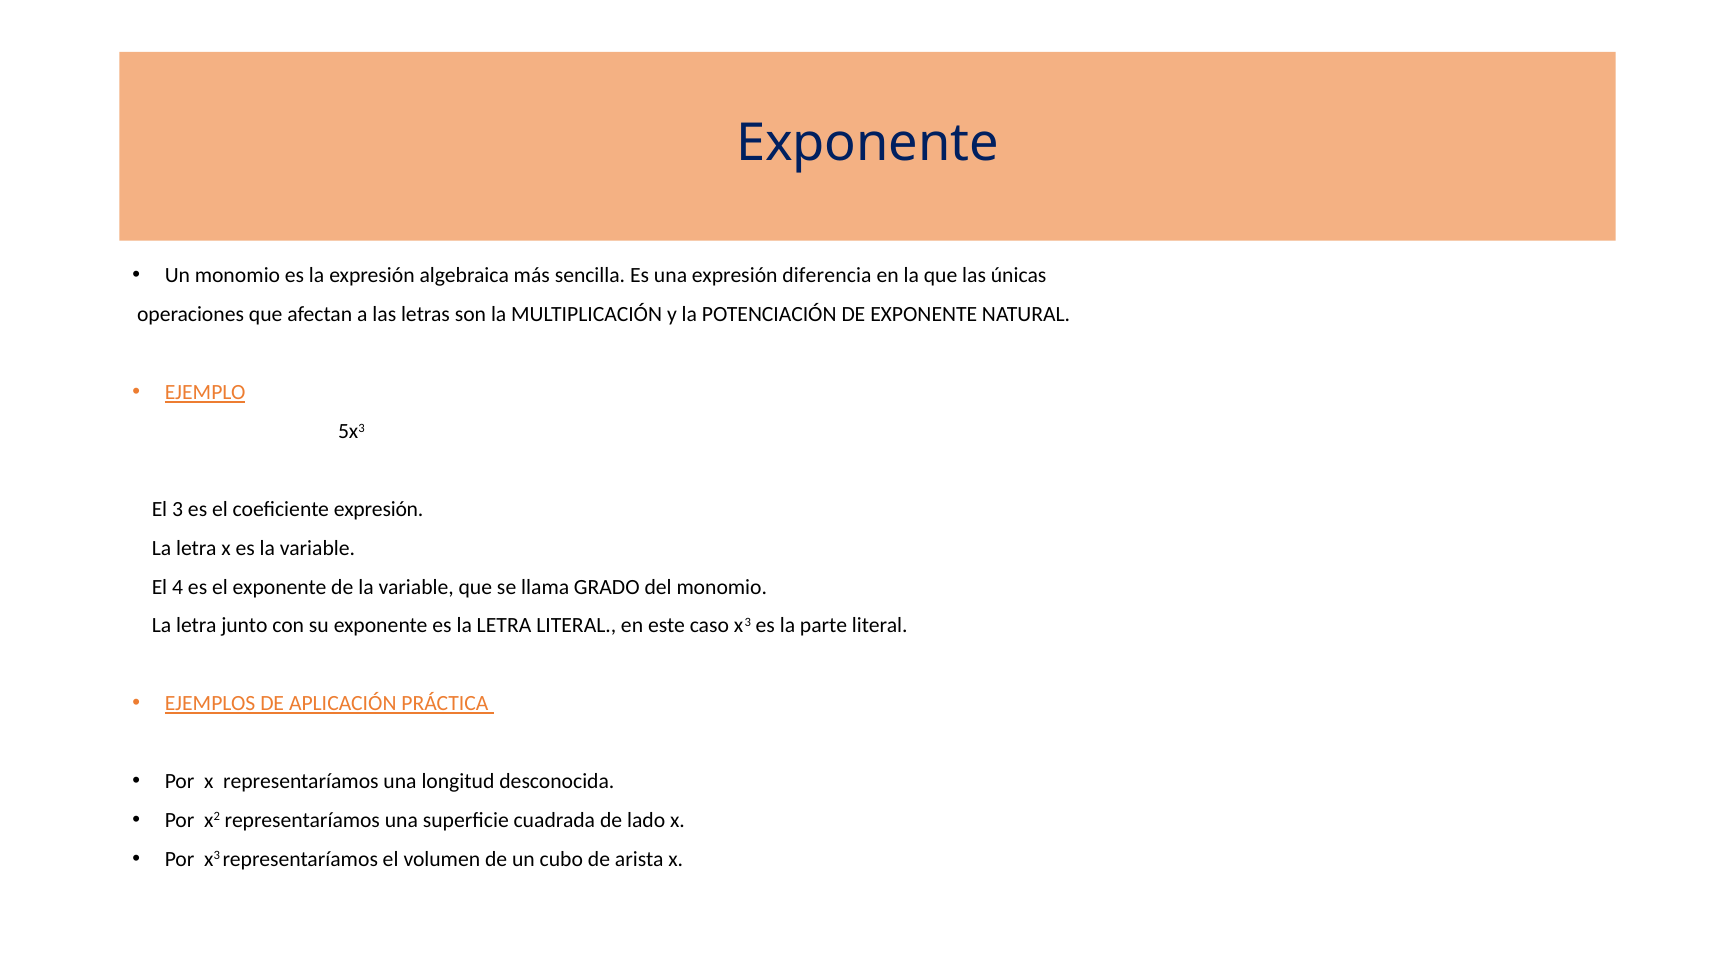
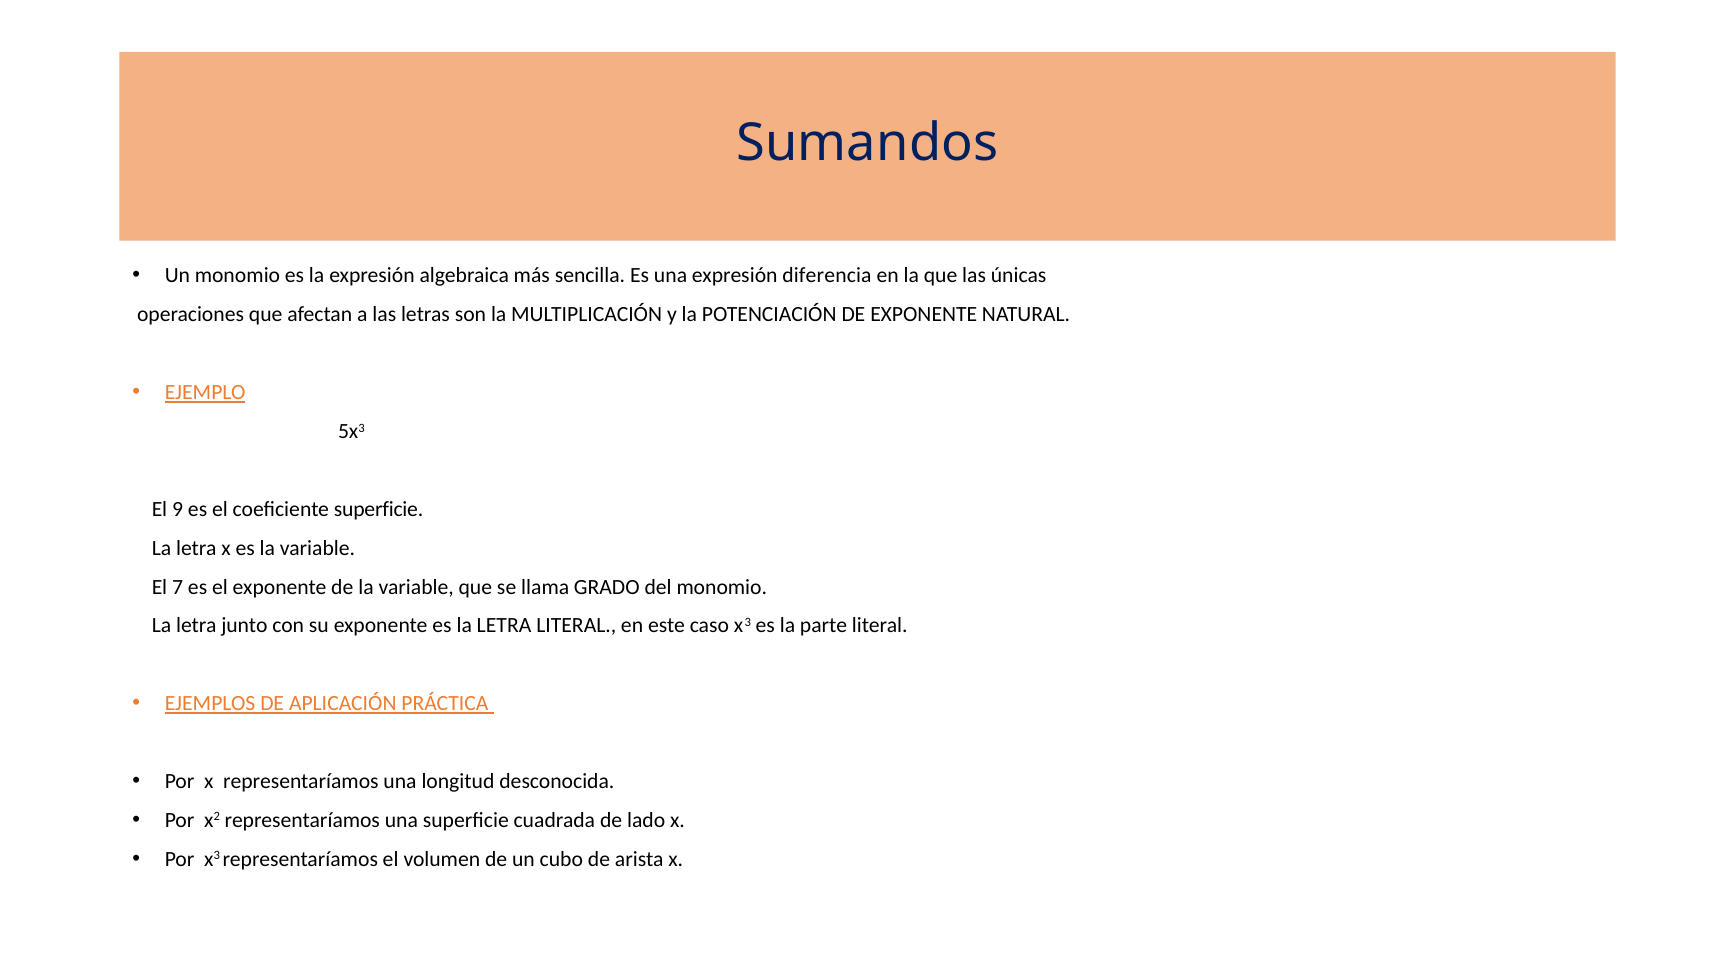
Exponente: Exponente -> Sumandos (867, 143)
3: 3 -> 9 (178, 509)
coeficiente expresión: expresión -> superficie (379, 509)
4: 4 -> 7 (178, 587)
